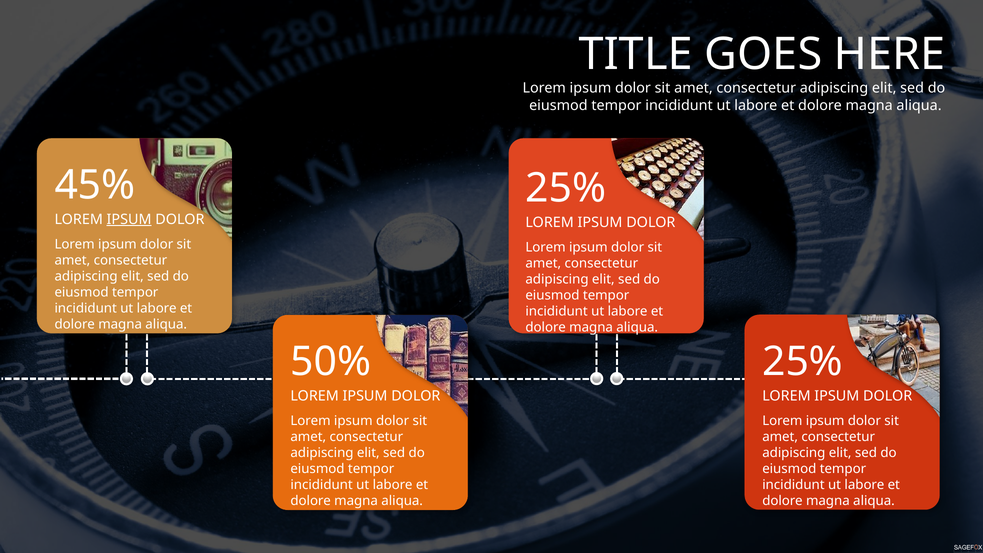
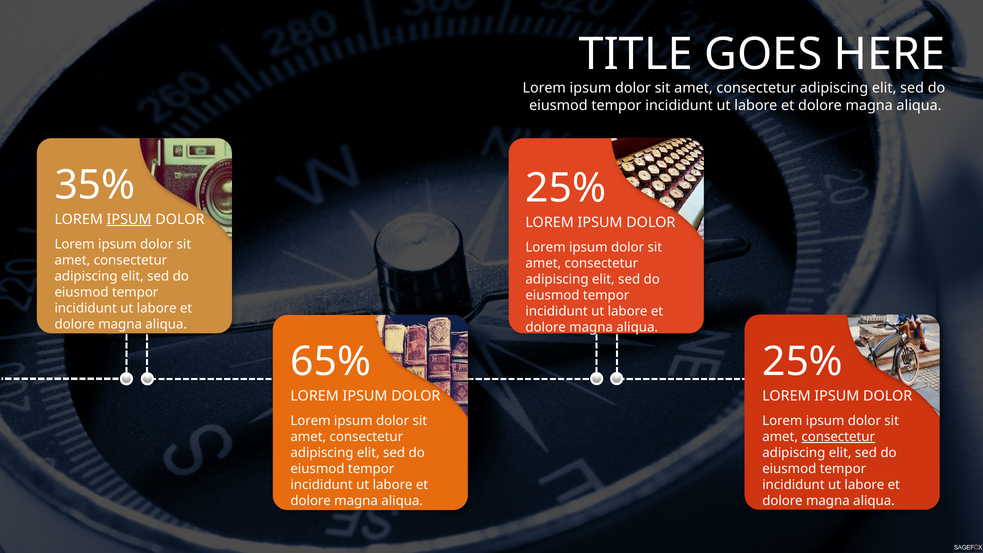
45%: 45% -> 35% (95, 185)
50%: 50% -> 65% (331, 362)
consectetur underline: none -> present (838, 437)
